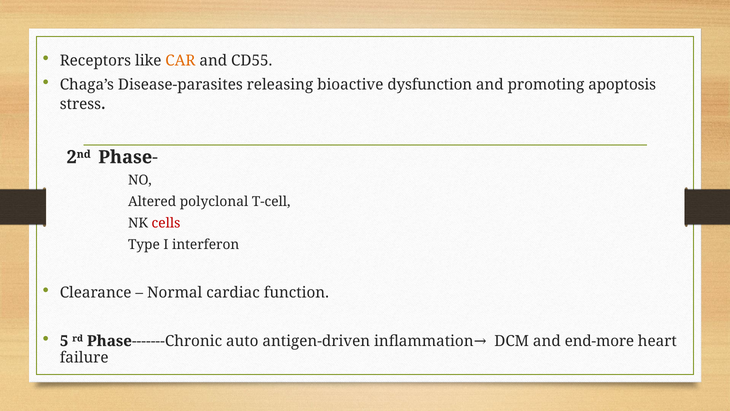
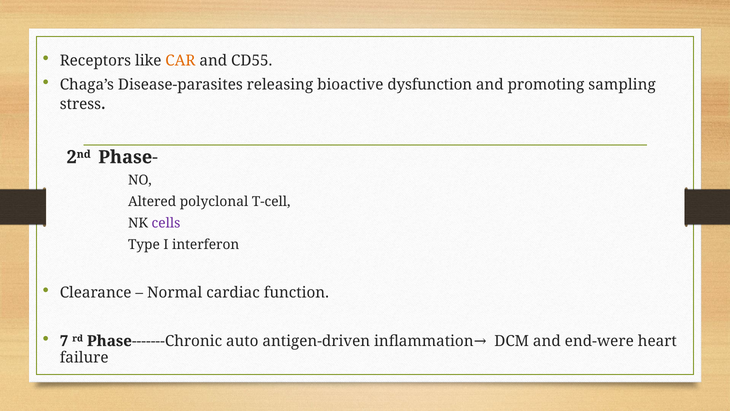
apoptosis: apoptosis -> sampling (622, 84)
cells colour: red -> purple (166, 223)
5: 5 -> 7 (64, 341)
end-more: end-more -> end-were (599, 341)
